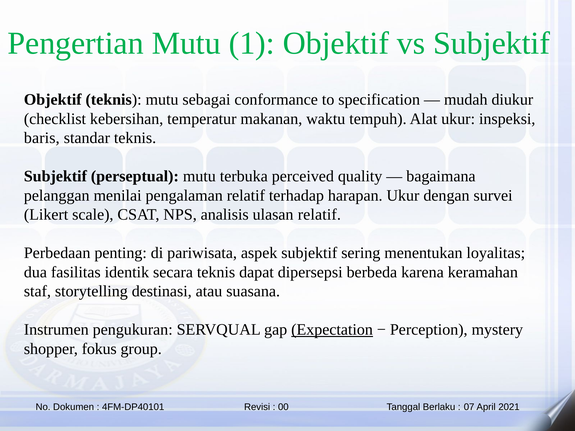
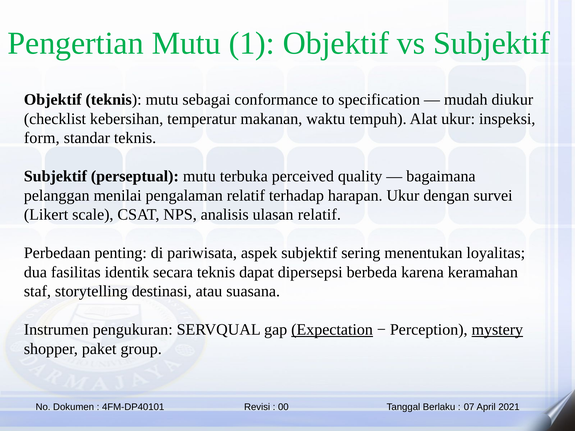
baris: baris -> form (42, 138)
mystery underline: none -> present (497, 330)
fokus: fokus -> paket (99, 349)
